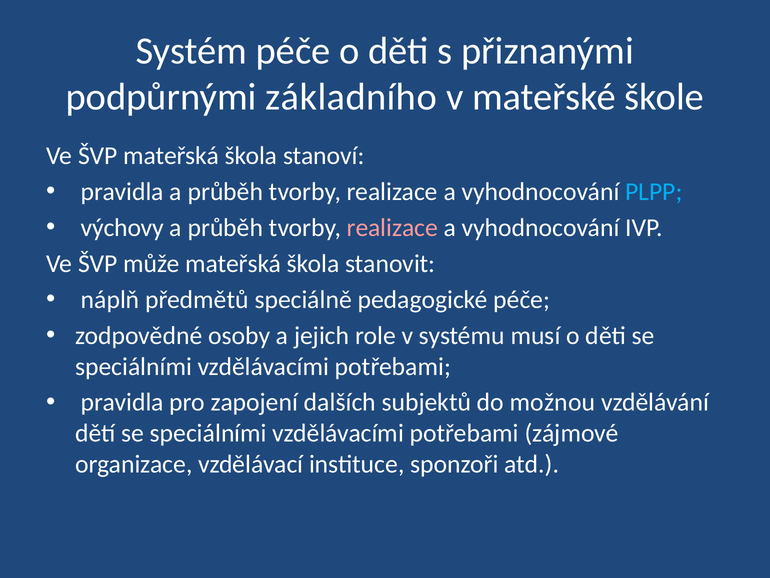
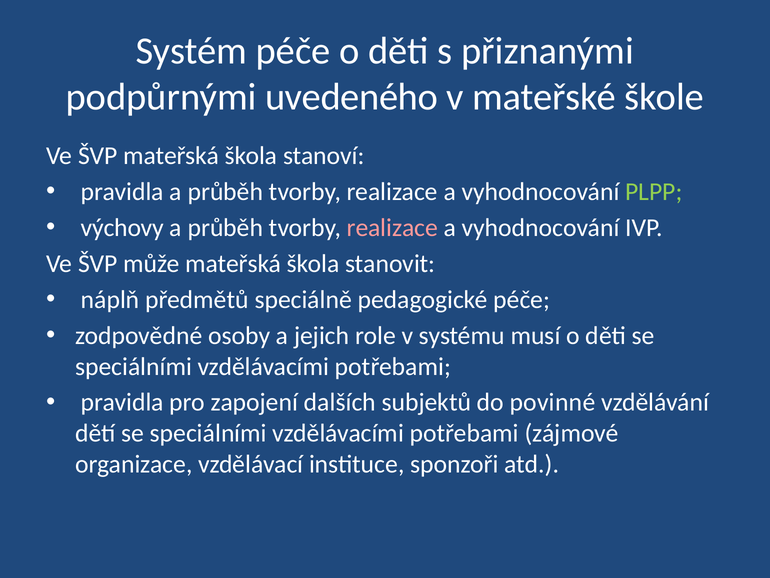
základního: základního -> uvedeného (351, 97)
PLPP colour: light blue -> light green (654, 192)
možnou: možnou -> povinné (552, 402)
